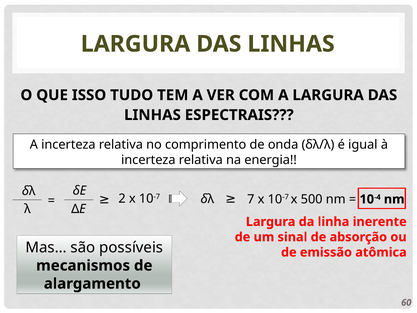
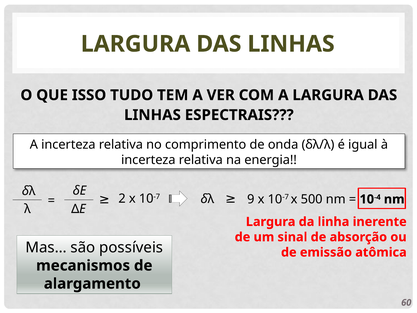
7: 7 -> 9 (251, 199)
